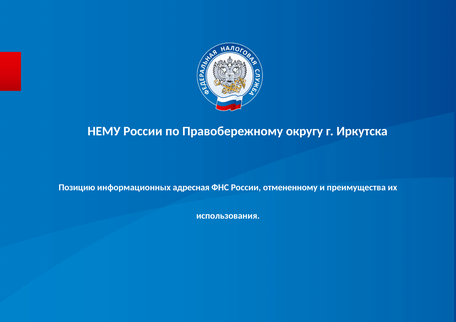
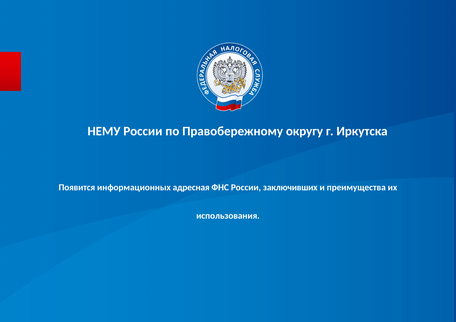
Позицию: Позицию -> Появится (77, 188)
отмененному: отмененному -> заключивших (290, 188)
